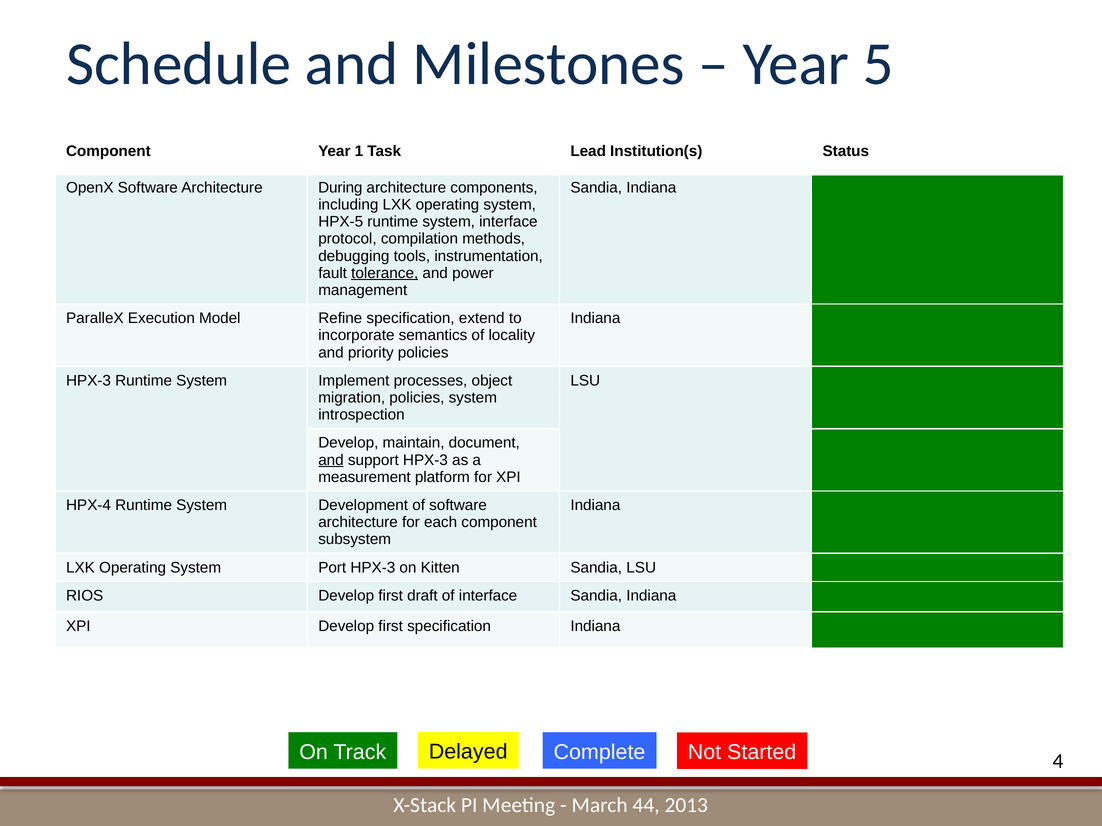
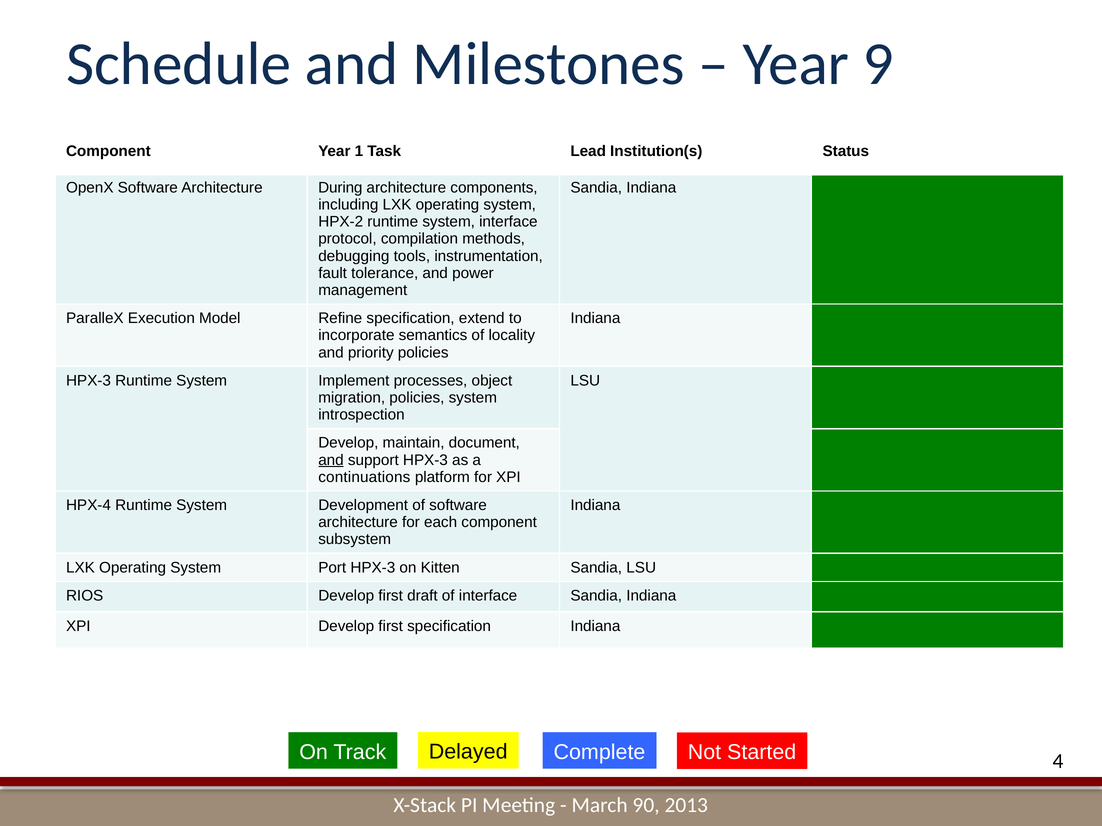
5: 5 -> 9 (878, 64)
HPX-5: HPX-5 -> HPX-2 (341, 222)
tolerance underline: present -> none (385, 273)
measurement: measurement -> continuations (364, 477)
44: 44 -> 90 (646, 806)
